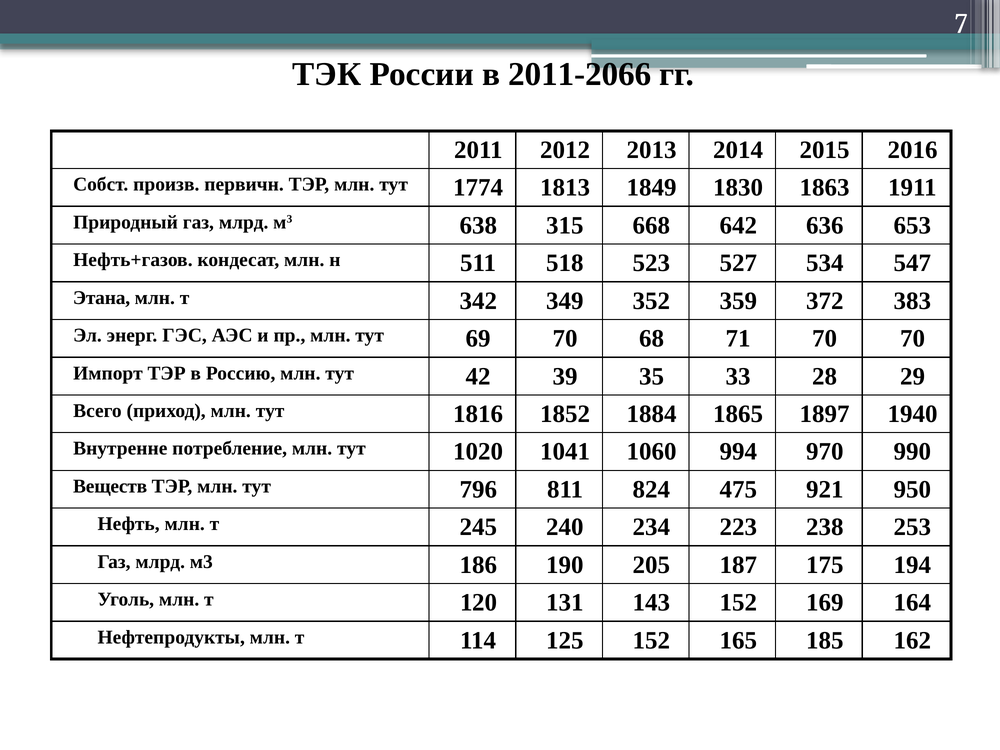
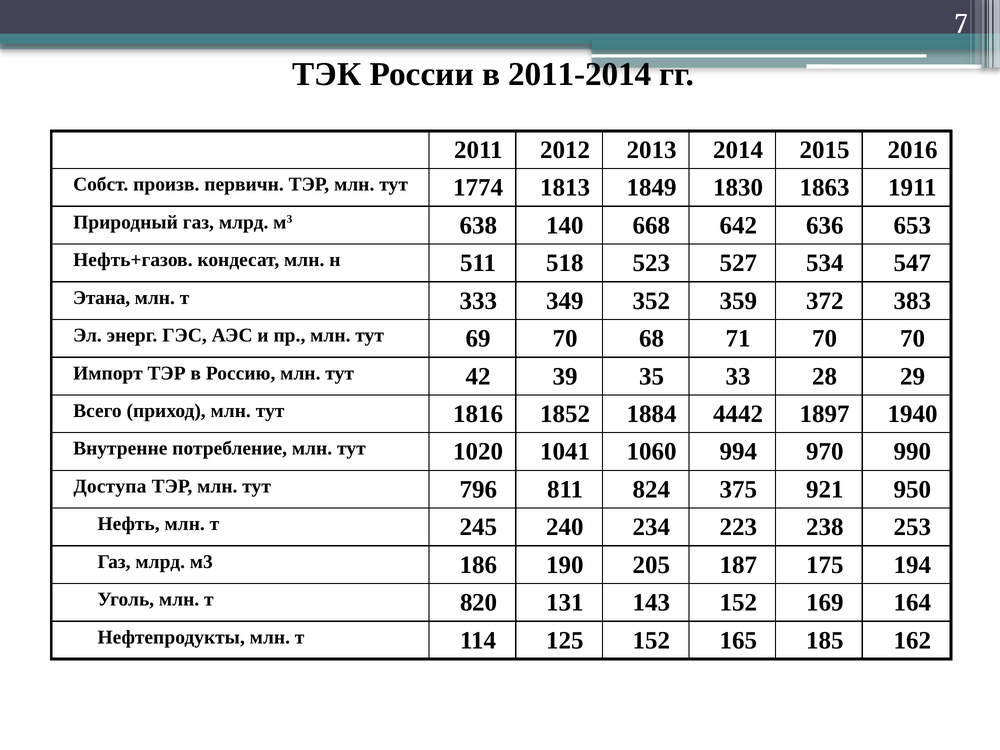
2011-2066: 2011-2066 -> 2011-2014 (580, 74)
315: 315 -> 140 (565, 225)
342: 342 -> 333 (478, 301)
1865: 1865 -> 4442 (738, 414)
Веществ: Веществ -> Доступа (110, 486)
475: 475 -> 375 (738, 489)
120: 120 -> 820 (479, 603)
